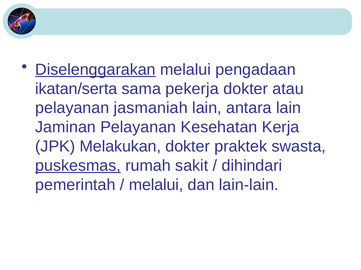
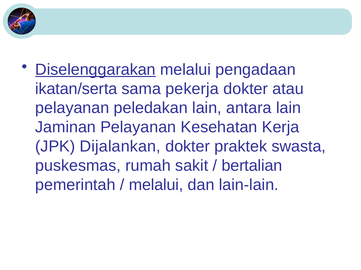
jasmaniah: jasmaniah -> peledakan (151, 108)
Melakukan: Melakukan -> Dijalankan (120, 147)
puskesmas underline: present -> none (78, 166)
dihindari: dihindari -> bertalian (252, 166)
